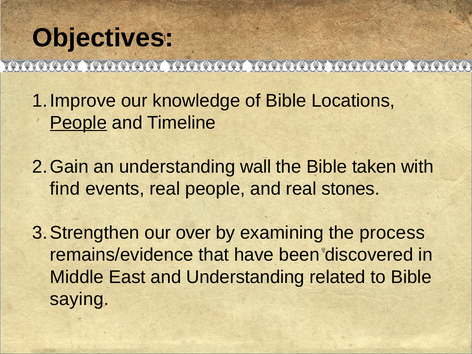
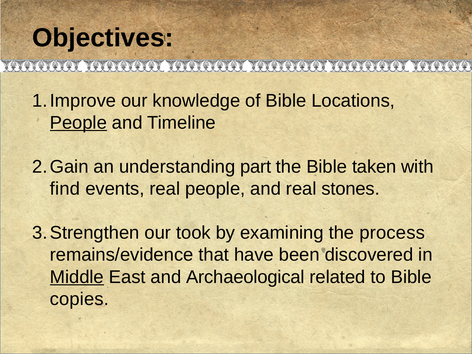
wall: wall -> part (256, 167)
over: over -> took (193, 233)
Middle underline: none -> present (77, 277)
and Understanding: Understanding -> Archaeological (245, 277)
saying: saying -> copies (79, 299)
